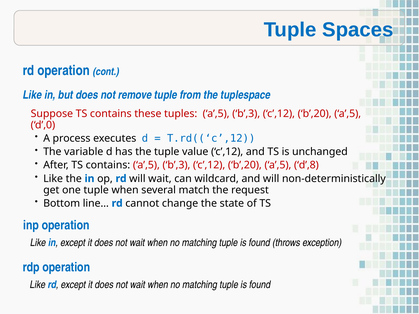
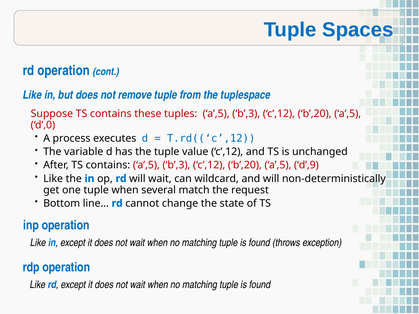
d’,8: d’,8 -> d’,9 (306, 165)
